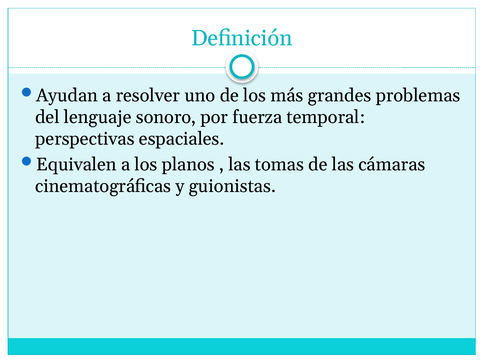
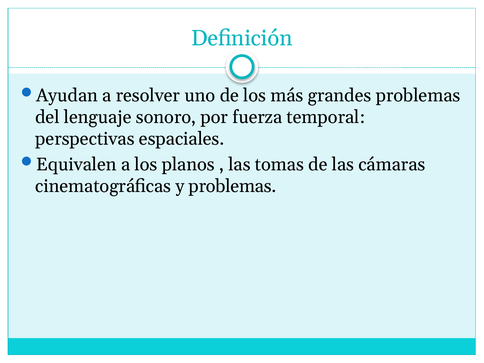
y guionistas: guionistas -> problemas (232, 186)
